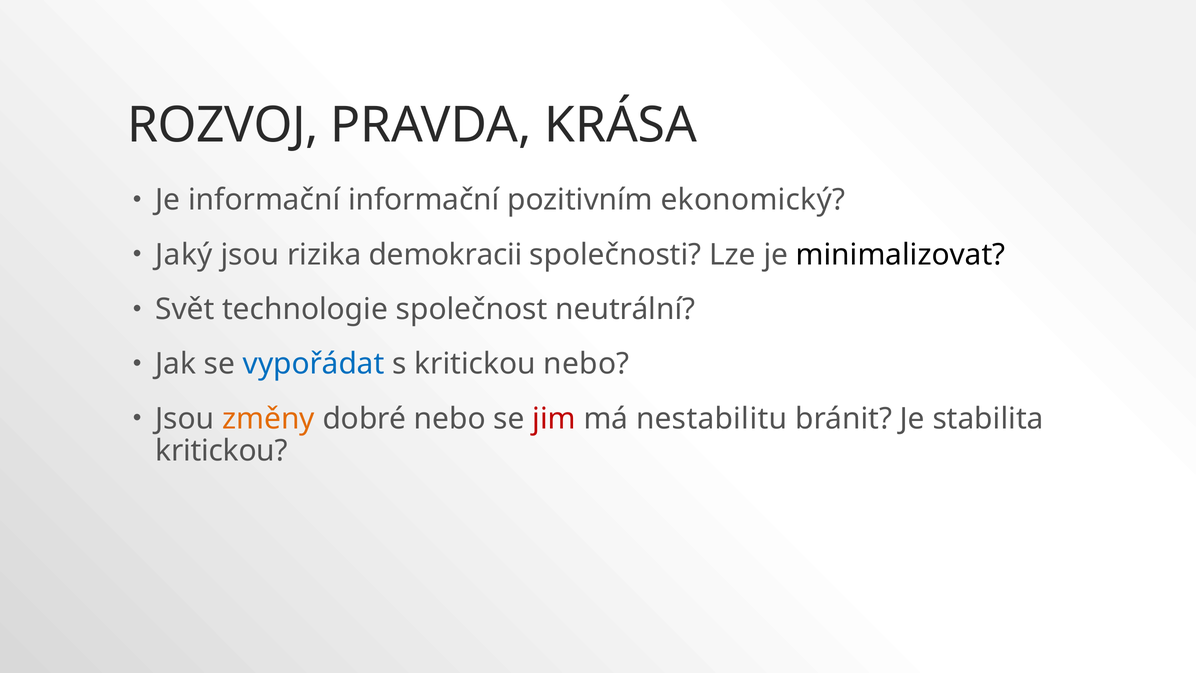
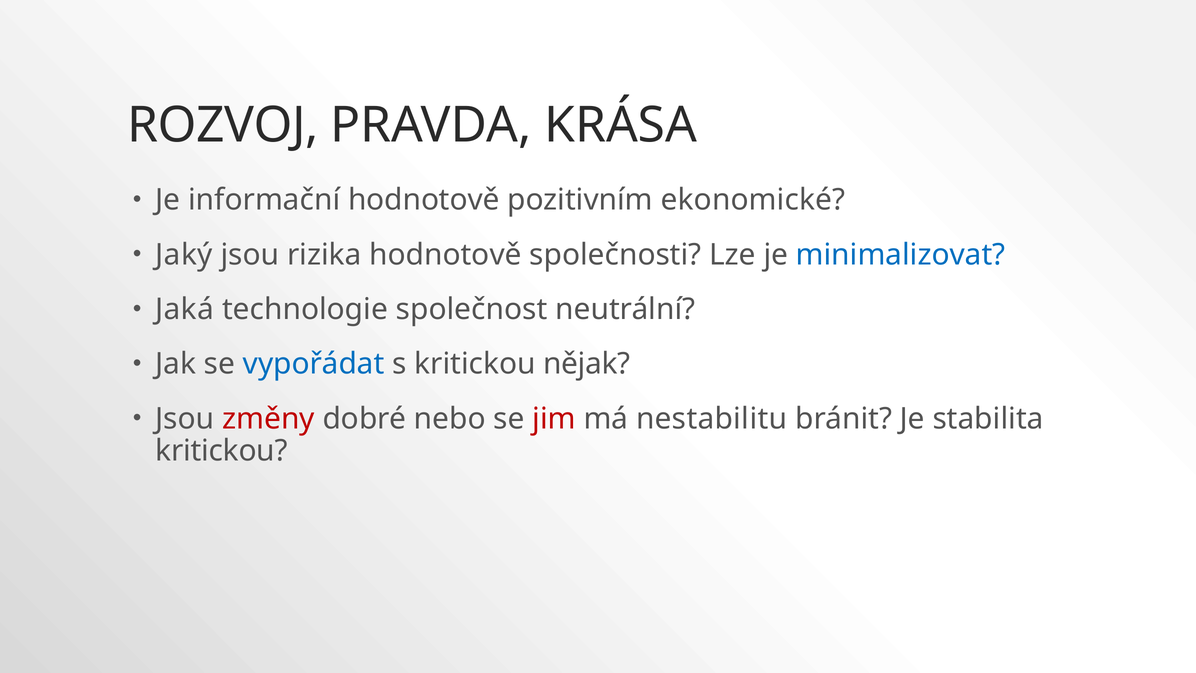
informační informační: informační -> hodnotově (424, 200)
ekonomický: ekonomický -> ekonomické (753, 200)
rizika demokracii: demokracii -> hodnotově (445, 255)
minimalizovat colour: black -> blue (901, 255)
Svět: Svět -> Jaká (185, 309)
kritickou nebo: nebo -> nějak (587, 364)
změny colour: orange -> red (268, 419)
